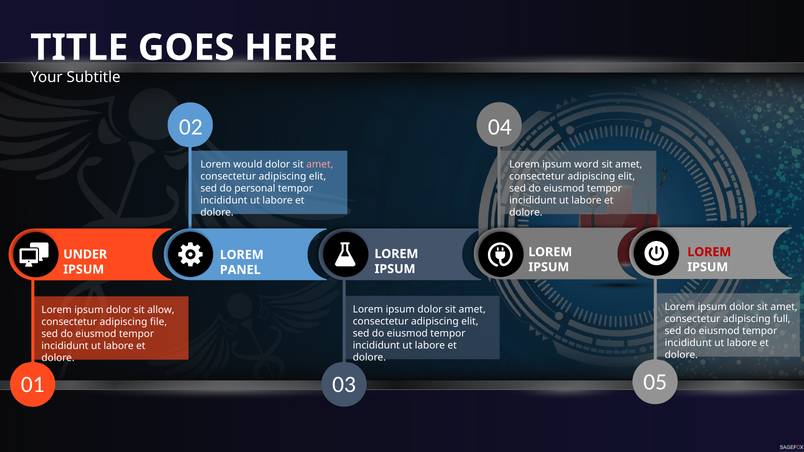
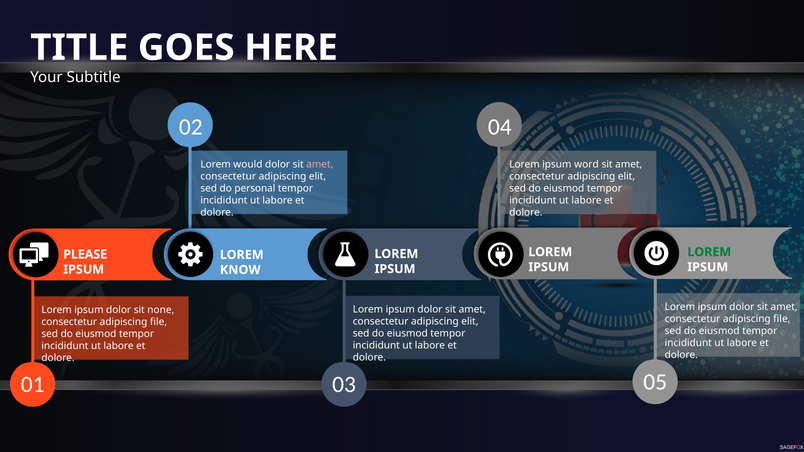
LOREM colour: red -> green (709, 252)
UNDER: UNDER -> PLEASE (85, 255)
PANEL: PANEL -> KNOW (240, 270)
allow: allow -> none (161, 310)
full: full -> file (782, 319)
